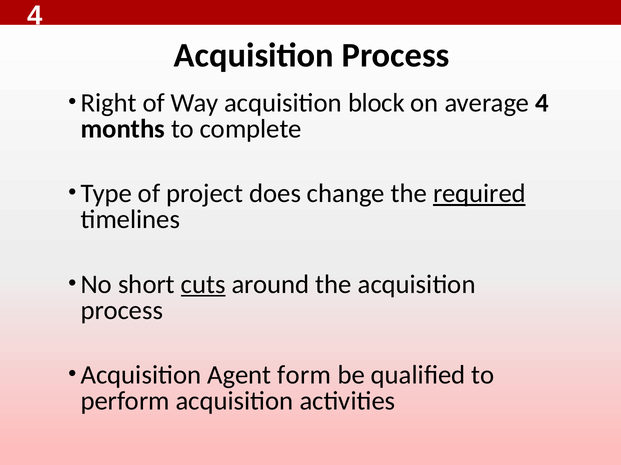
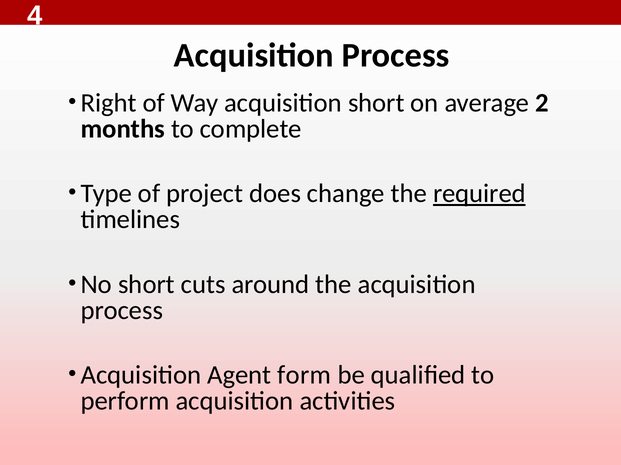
acquisition block: block -> short (376, 103)
average 4: 4 -> 2 (542, 103)
cuts underline: present -> none (203, 285)
